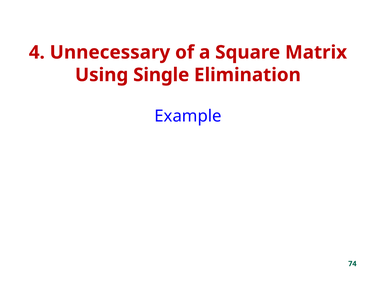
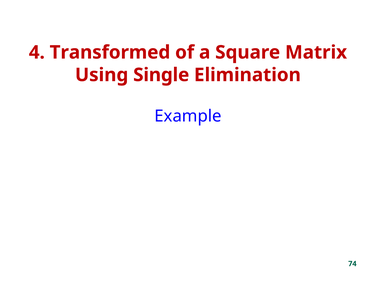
Unnecessary: Unnecessary -> Transformed (110, 52)
